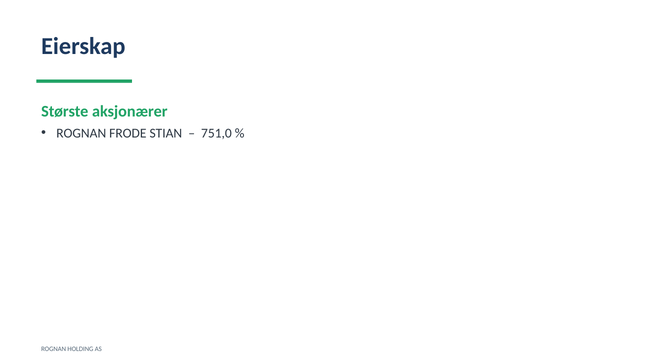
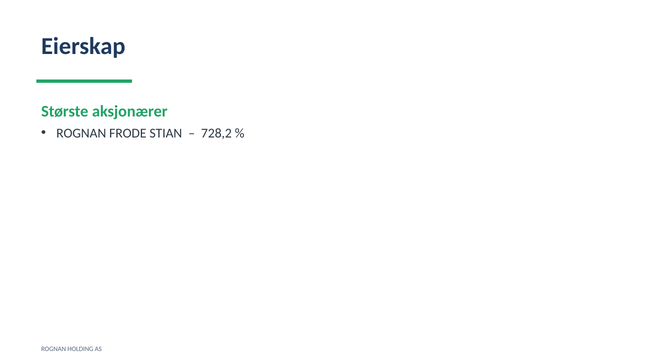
751,0: 751,0 -> 728,2 (216, 133)
